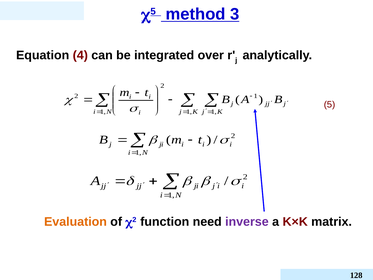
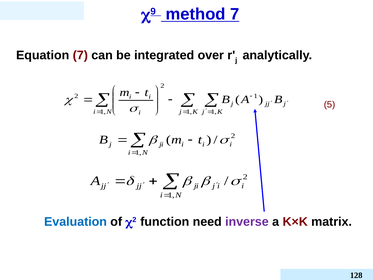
5: 5 -> 9 (153, 11)
method 3: 3 -> 7 (235, 14)
Equation 4: 4 -> 7 (80, 55)
Evaluation colour: orange -> blue (75, 222)
